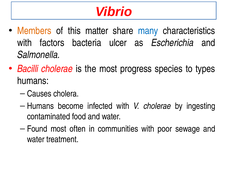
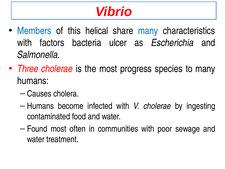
Members colour: orange -> blue (34, 31)
matter: matter -> helical (97, 31)
Bacilli: Bacilli -> Three (28, 69)
to types: types -> many (205, 69)
